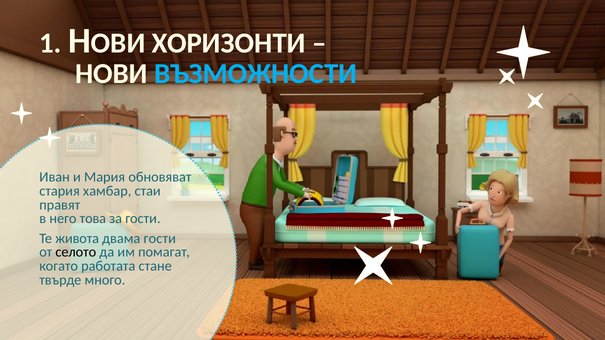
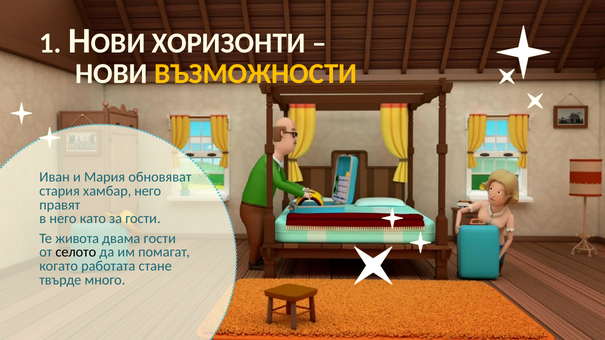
ВЪЗМОЖНОСТИ colour: light blue -> yellow (256, 74)
хамбар стаи: стаи -> него (148, 191)
това: това -> като (93, 219)
